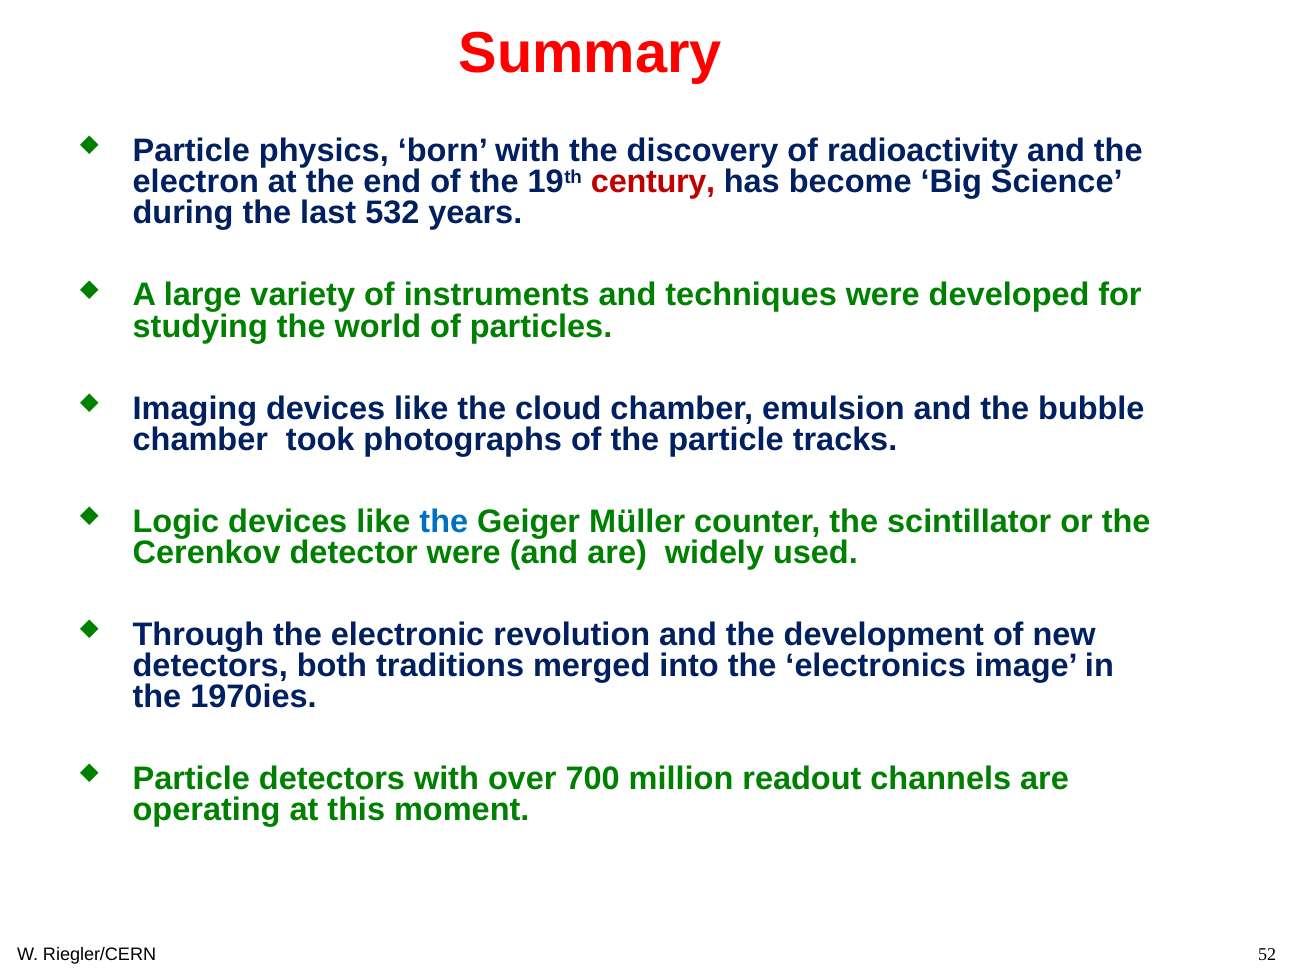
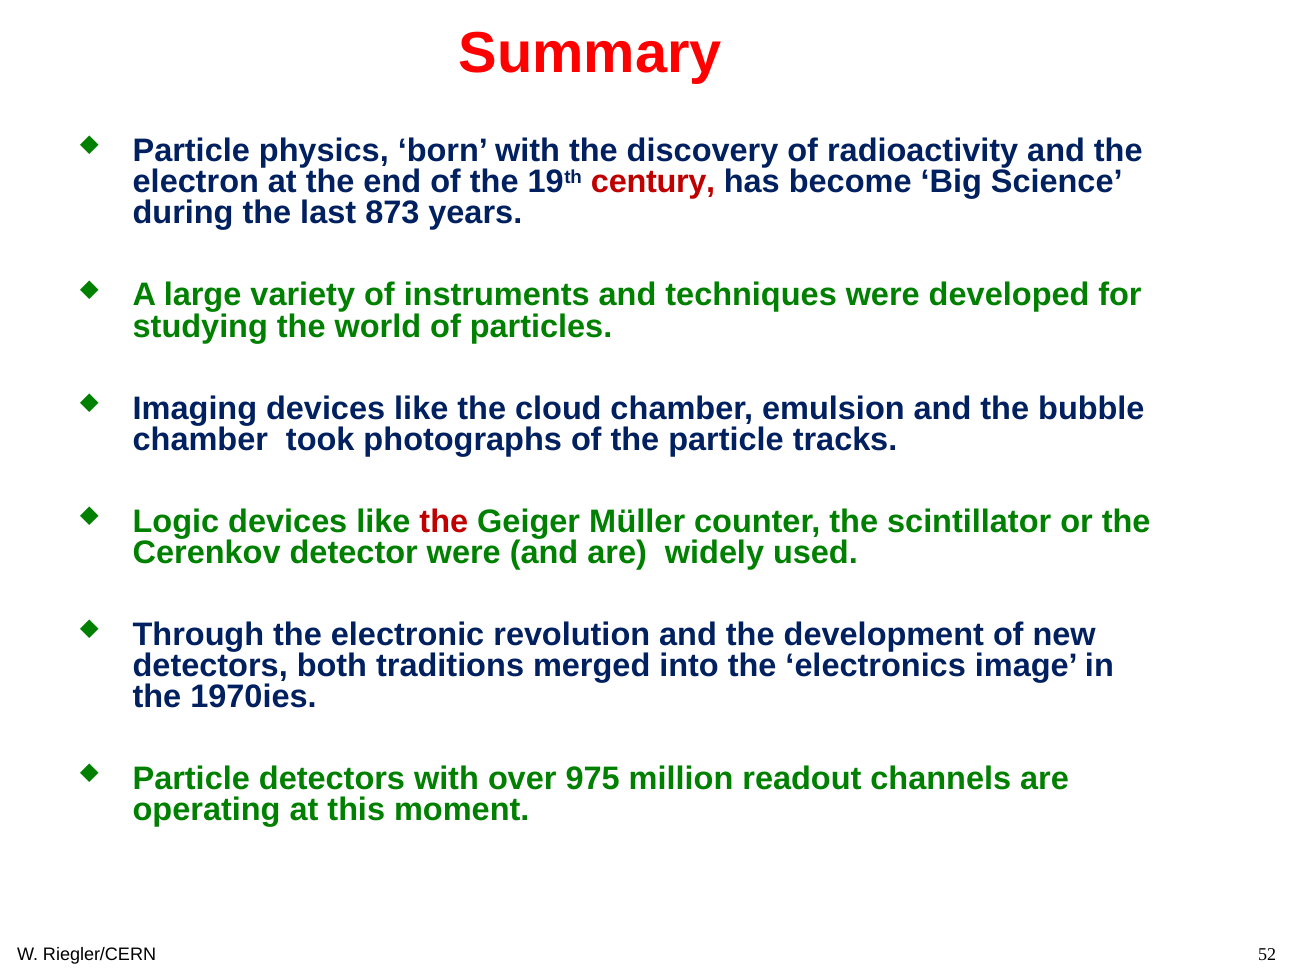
532: 532 -> 873 (392, 213)
the colour: blue -> red (444, 522)
700: 700 -> 975 (593, 779)
